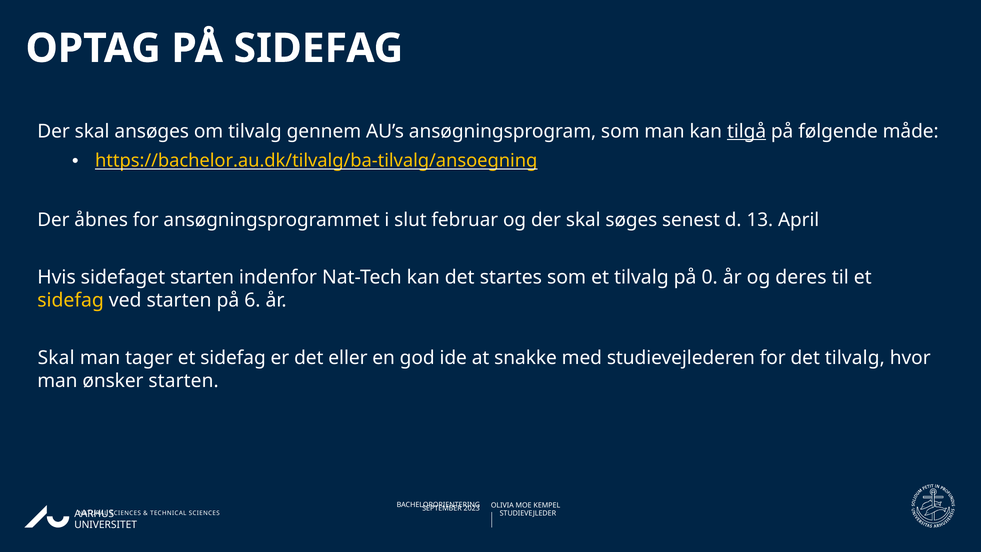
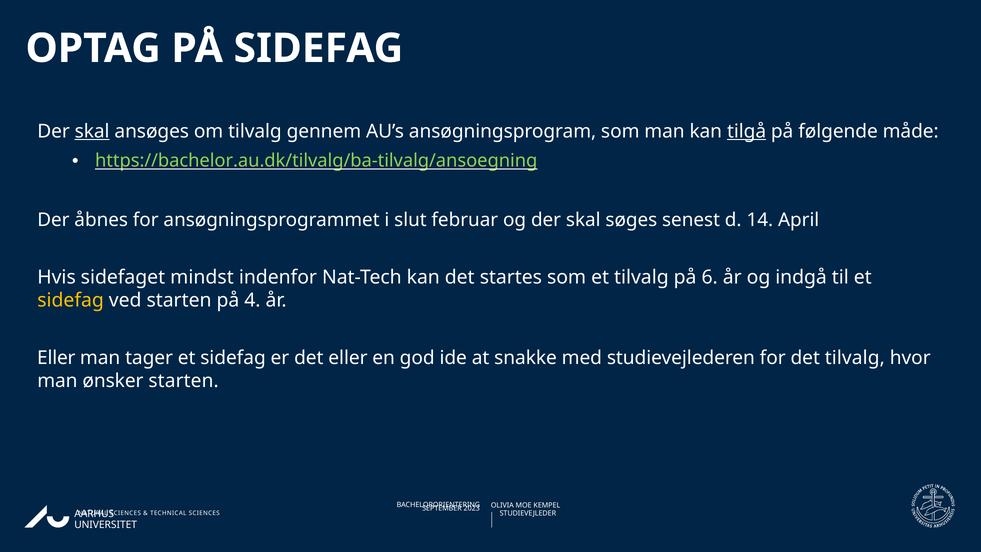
skal underline: none -> present (92, 131)
https://bachelor.au.dk/tilvalg/ba-tilvalg/ansoegning colour: yellow -> light green (316, 161)
13: 13 -> 14 (760, 220)
sidefaget starten: starten -> mindst (202, 277)
0: 0 -> 6 (710, 277)
deres: deres -> indgå (801, 277)
6: 6 -> 4 (252, 300)
Skal: Skal -> Eller (56, 358)
